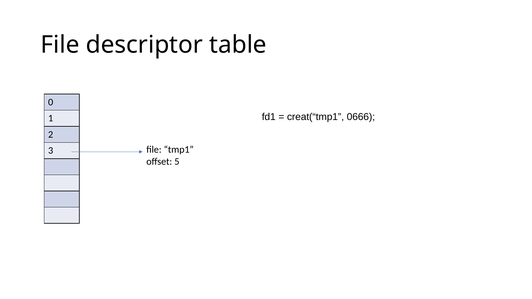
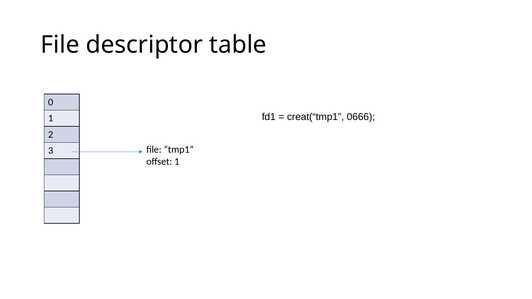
offset 5: 5 -> 1 (177, 162)
